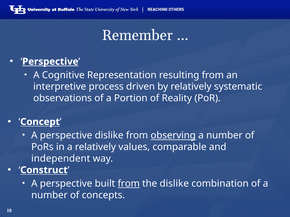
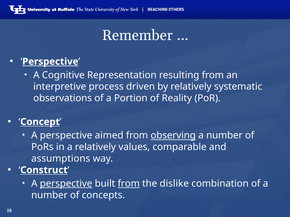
perspective dislike: dislike -> aimed (109, 136)
independent: independent -> assumptions (61, 159)
perspective underline: none -> present (66, 184)
